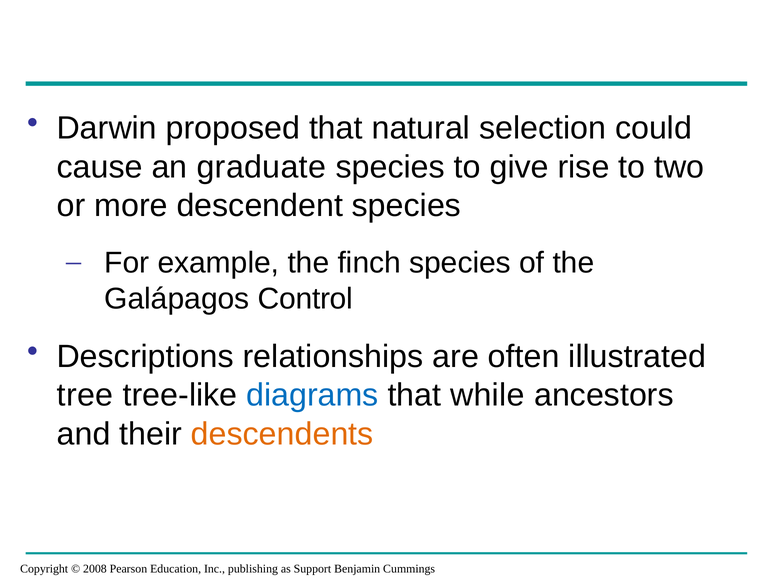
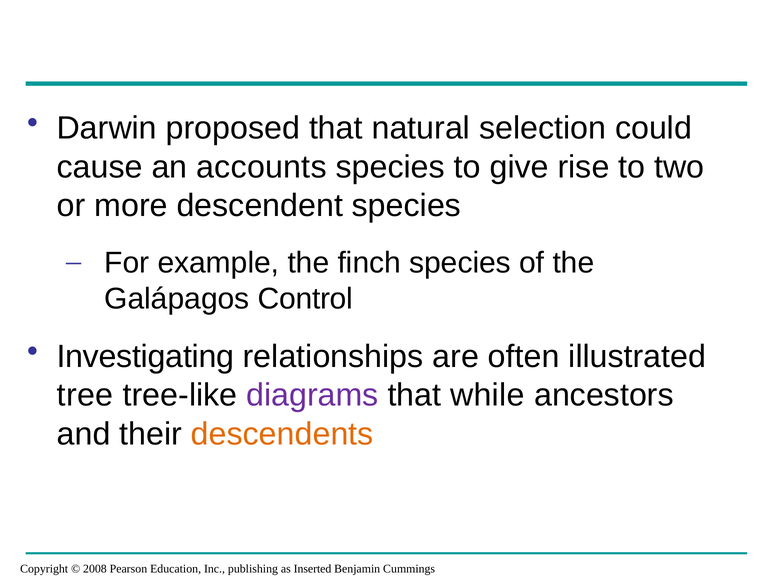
graduate: graduate -> accounts (261, 167)
Descriptions: Descriptions -> Investigating (145, 357)
diagrams colour: blue -> purple (312, 396)
Support: Support -> Inserted (312, 570)
